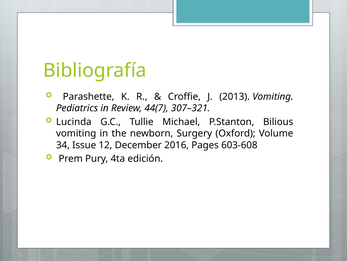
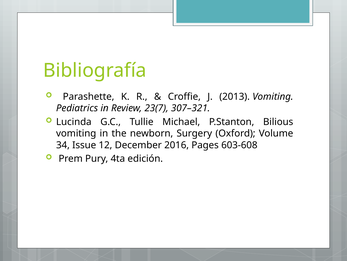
44(7: 44(7 -> 23(7 (156, 108)
